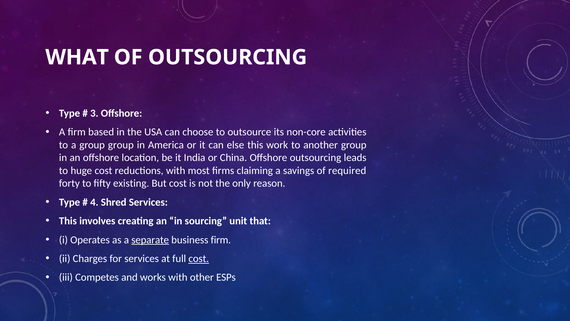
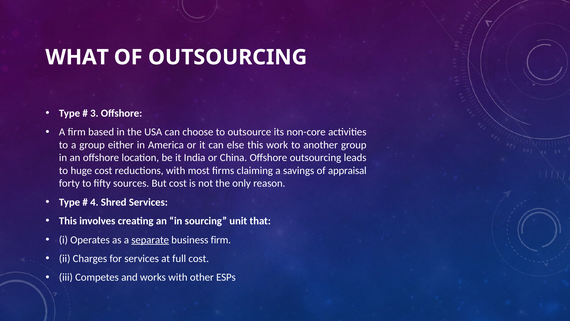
group group: group -> either (121, 145)
required: required -> appraisal (347, 170)
existing: existing -> sources (131, 183)
cost underline: present -> none (199, 258)
